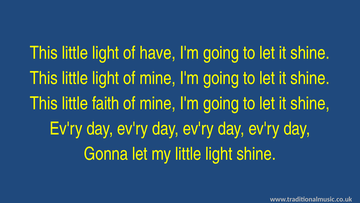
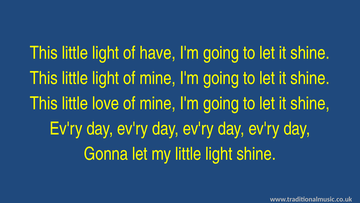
faith: faith -> love (106, 103)
